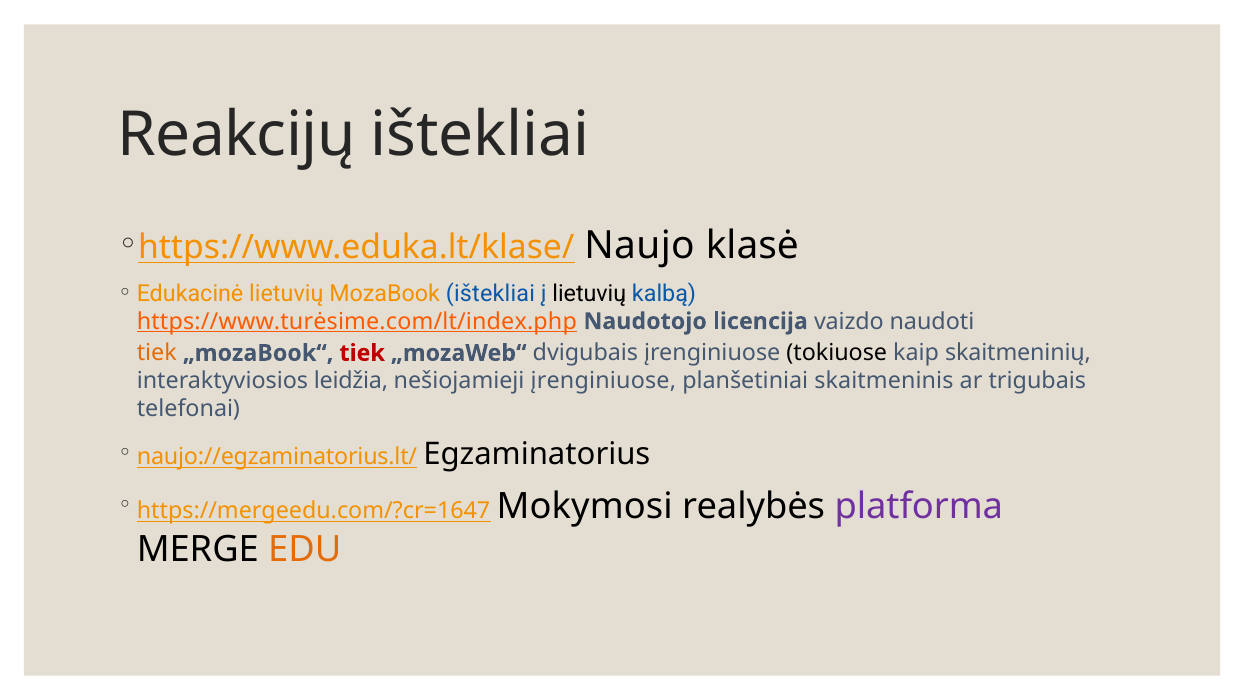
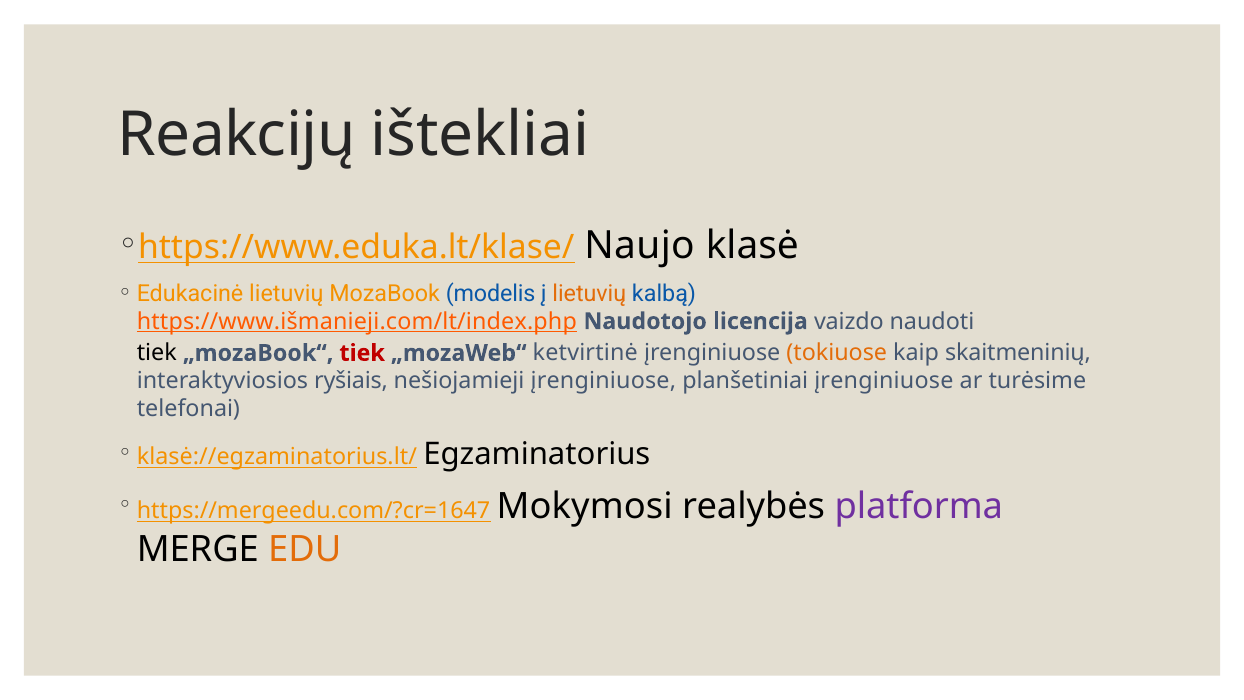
MozaBook ištekliai: ištekliai -> modelis (491, 293)
lietuvių colour: black -> orange (589, 293)
https://www.turėsime.com/lt/index.php: https://www.turėsime.com/lt/index.php -> https://www.išmanieji.com/lt/index.php (357, 321)
tiek colour: orange -> black (157, 353)
dvigubais: dvigubais -> ketvirtinė (585, 353)
tokiuose colour: black -> orange (837, 353)
leidžia: leidžia -> ryšiais (351, 381)
planšetiniai skaitmeninis: skaitmeninis -> įrenginiuose (884, 381)
trigubais: trigubais -> turėsime (1037, 381)
naujo://egzaminatorius.lt/: naujo://egzaminatorius.lt/ -> klasė://egzaminatorius.lt/ (277, 456)
